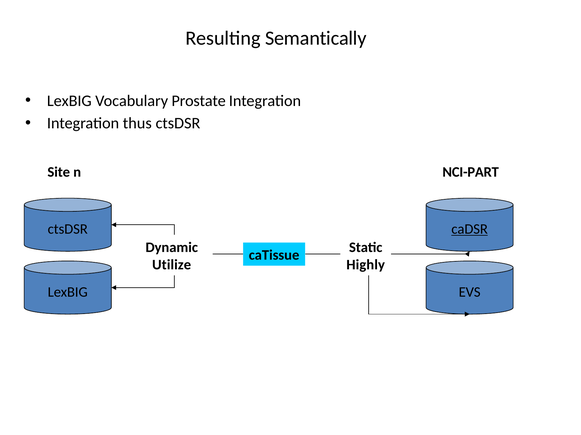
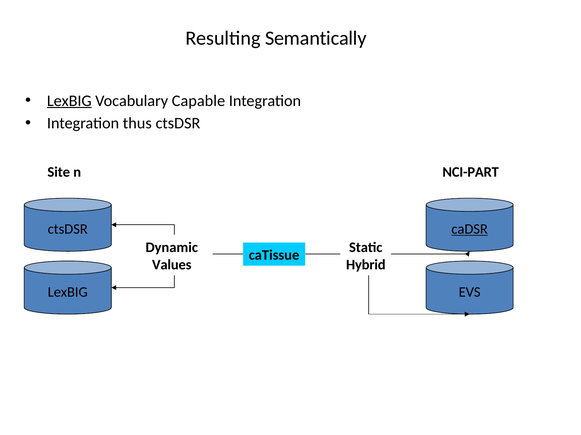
LexBIG underline: none -> present (69, 101)
Prostate: Prostate -> Capable (198, 101)
Utilize: Utilize -> Values (172, 265)
Highly: Highly -> Hybrid (366, 265)
